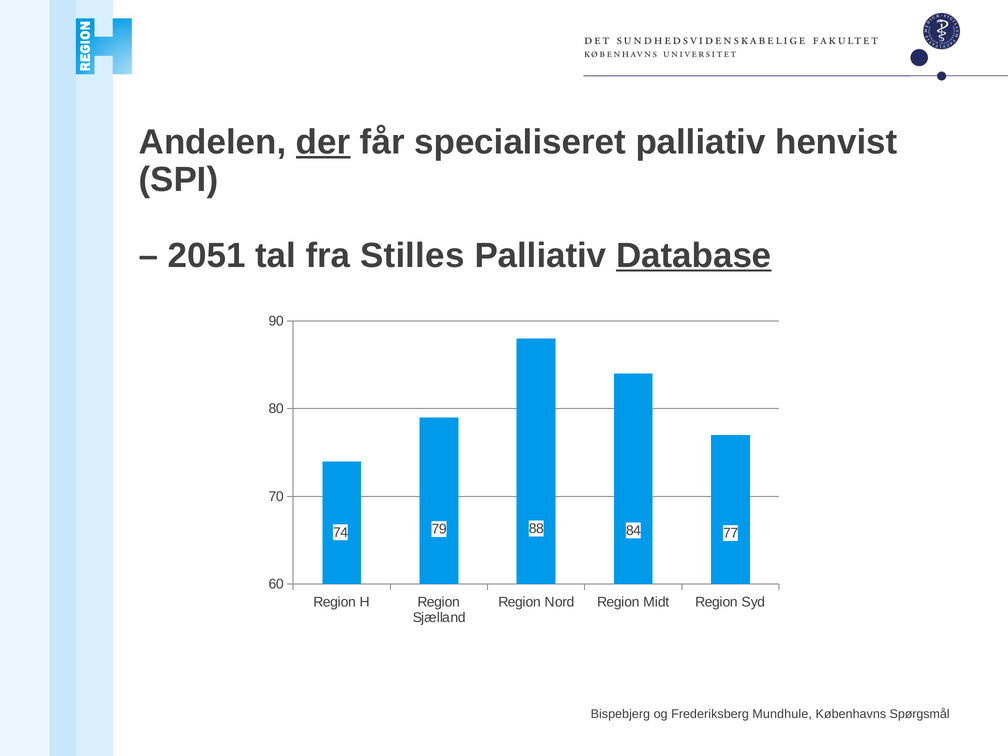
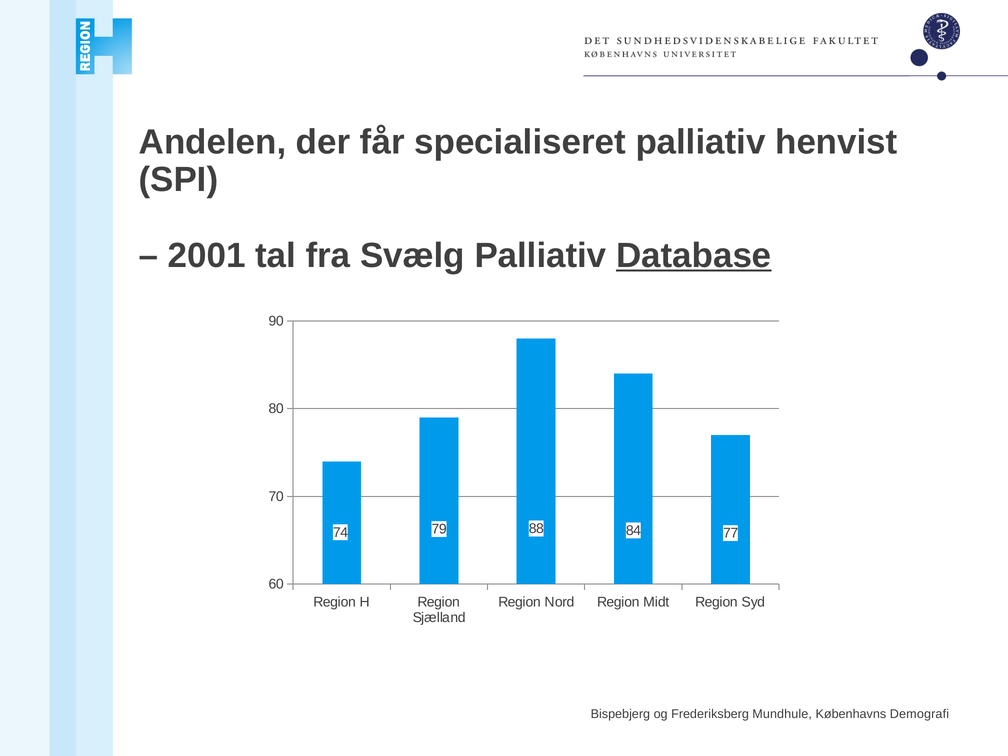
der underline: present -> none (323, 142)
2051: 2051 -> 2001 (207, 255)
Stilles: Stilles -> Svælg (412, 255)
Spørgsmål: Spørgsmål -> Demografi (919, 714)
